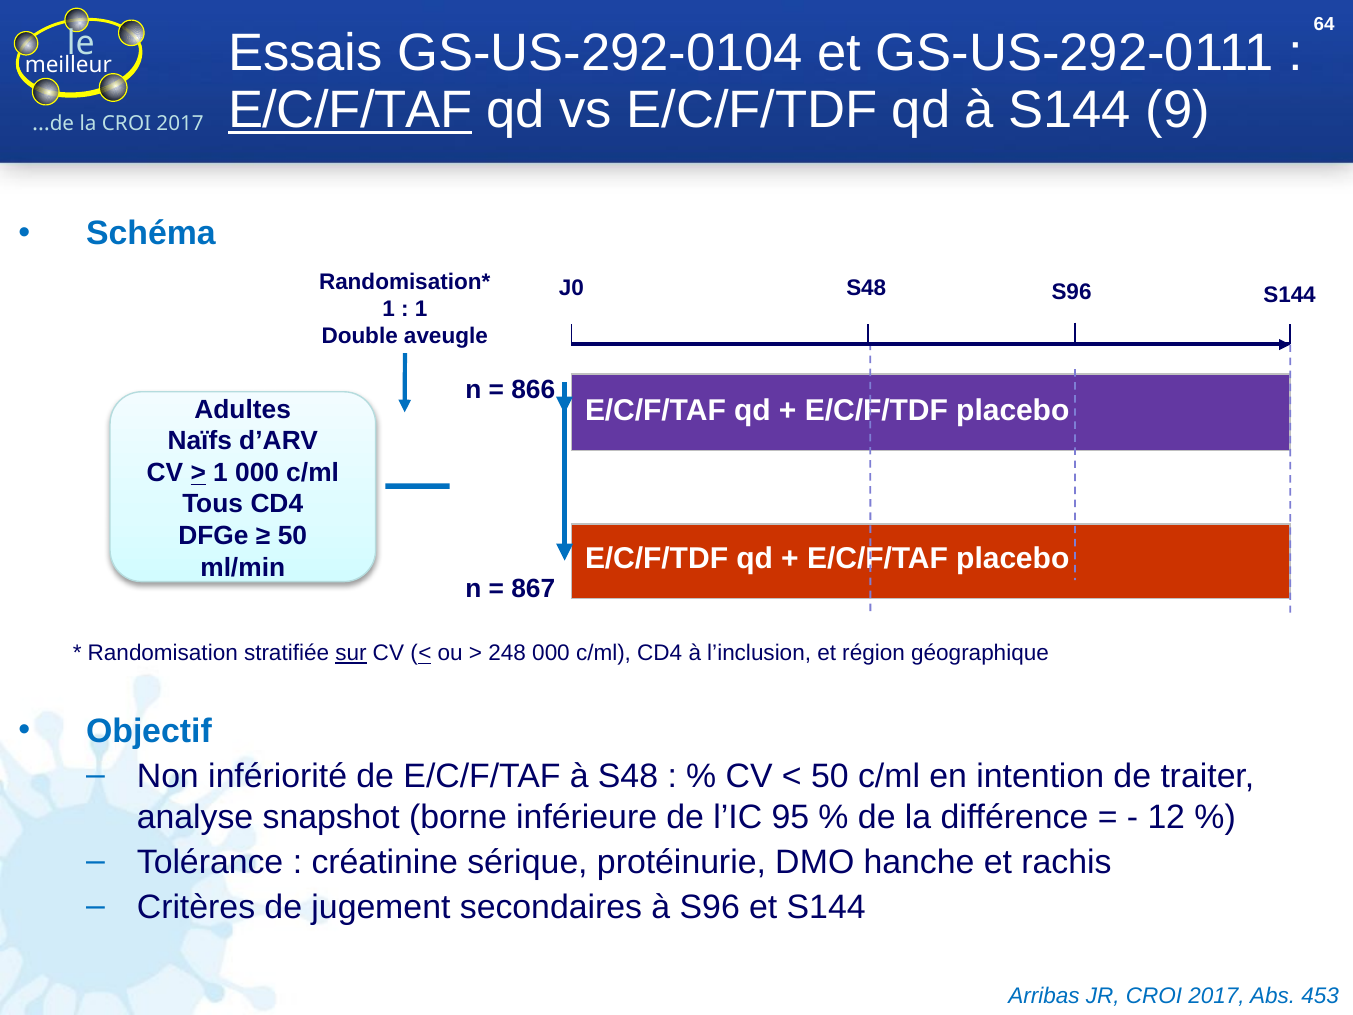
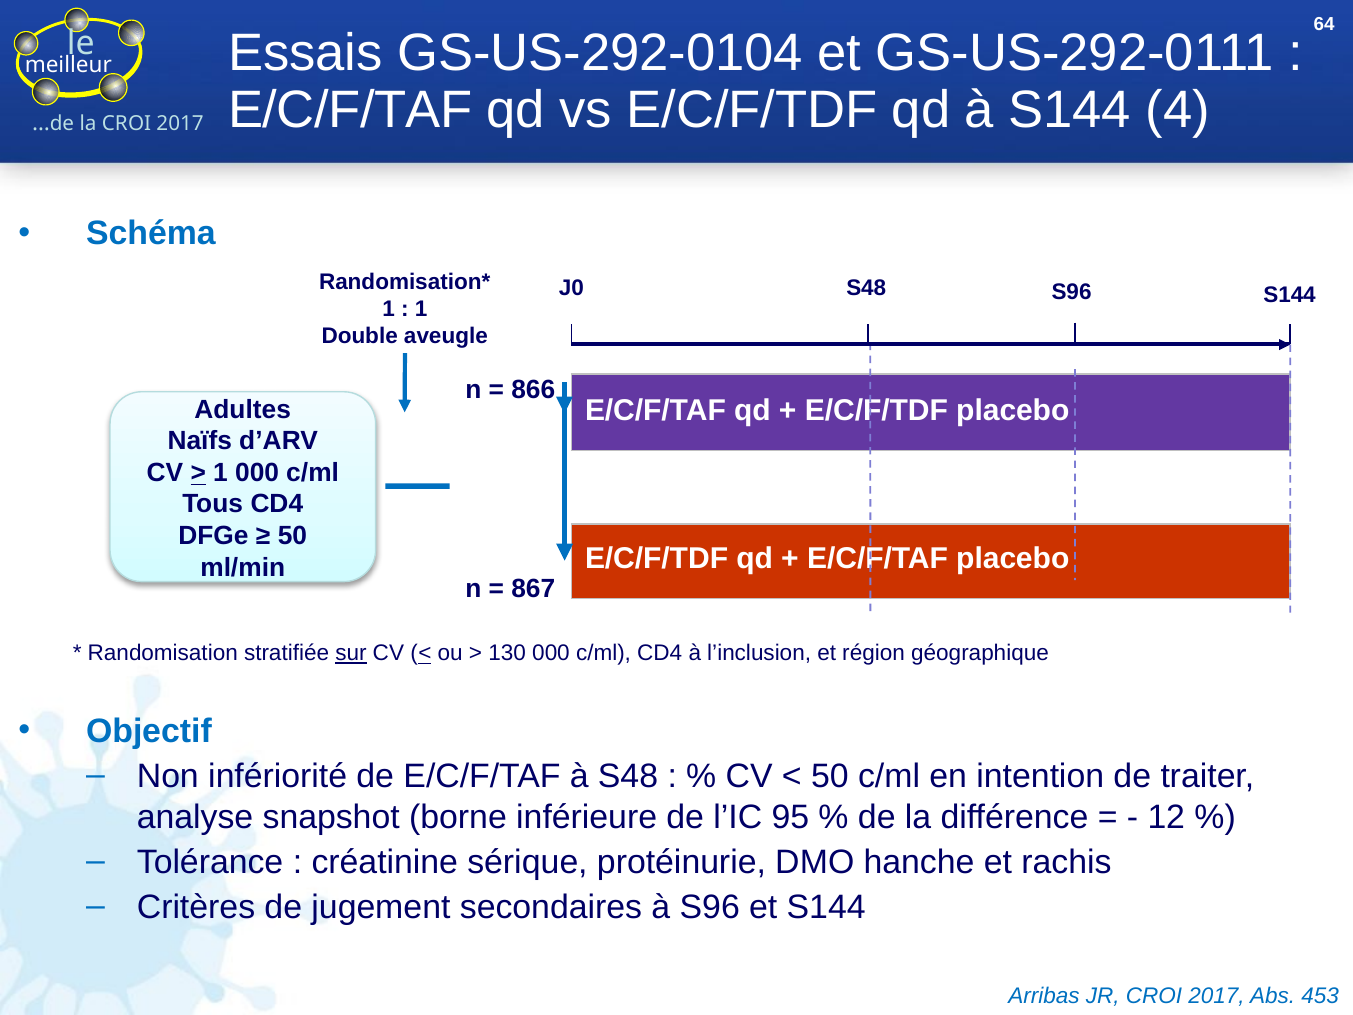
E/C/F/TAF underline: present -> none (350, 110)
9: 9 -> 4 (1178, 110)
248: 248 -> 130 (507, 653)
